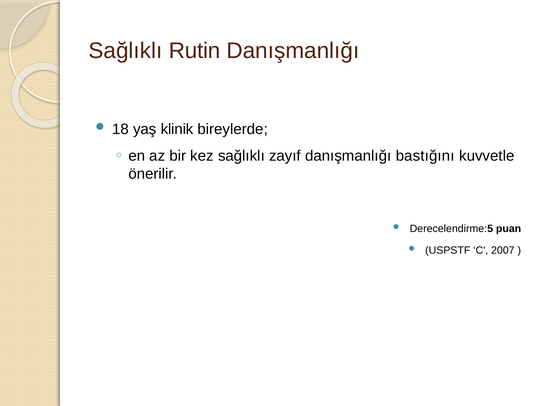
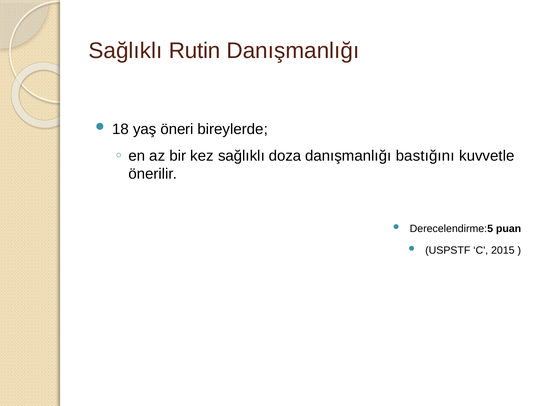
klinik: klinik -> öneri (177, 129)
zayıf: zayıf -> doza (285, 156)
2007: 2007 -> 2015 (503, 251)
